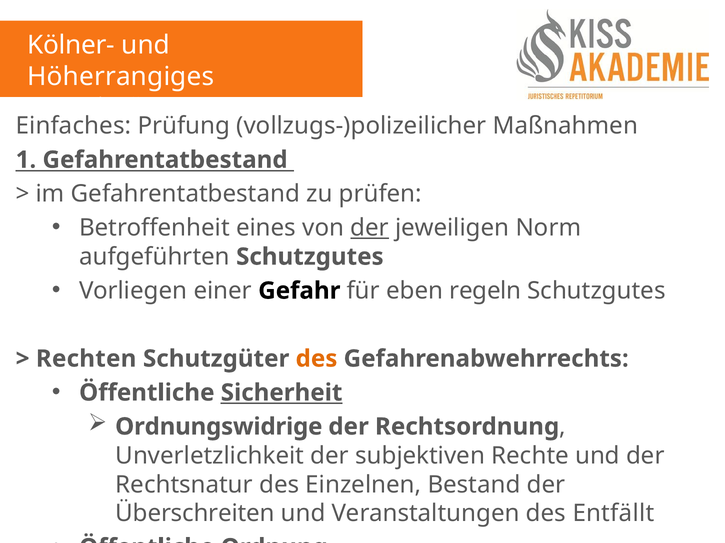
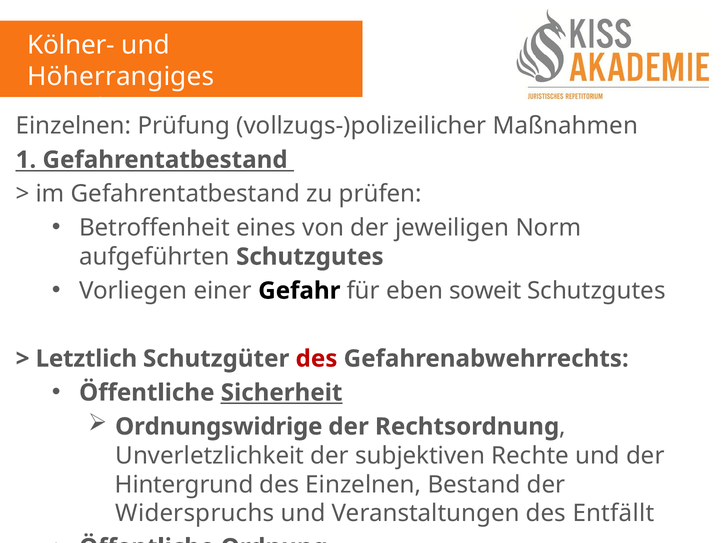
Einfaches: Einfaches -> Einzelnen (73, 126)
der underline: present -> none (370, 228)
regeln: regeln -> soweit (485, 291)
Rechten: Rechten -> Letztlich (86, 359)
des colour: orange -> red (317, 359)
Rechtsnatur: Rechtsnatur -> Hintergrund (184, 485)
Überschreiten: Überschreiten -> Widerspruchs (195, 514)
